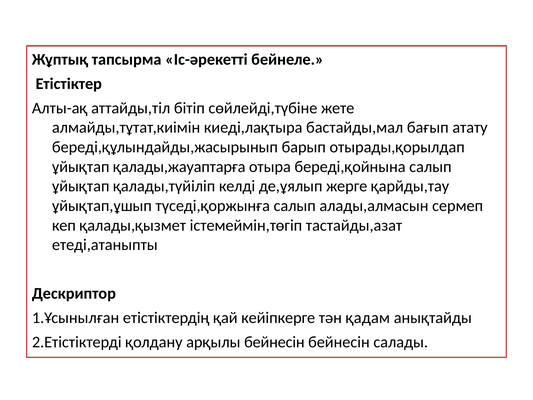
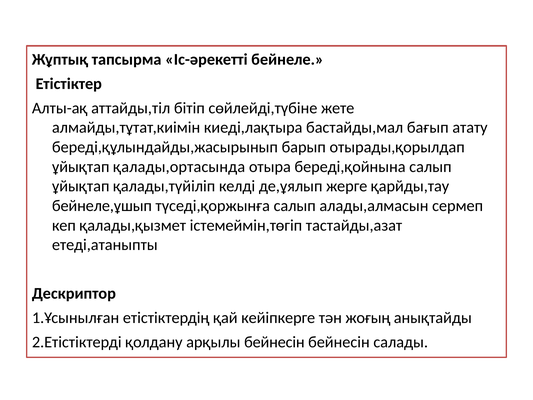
қалады,жауаптарға: қалады,жауаптарға -> қалады,ортасында (179, 167)
ұйықтап,ұшып: ұйықтап,ұшып -> бейнеле,ұшып (102, 206)
қадам: қадам -> жоғың (368, 318)
